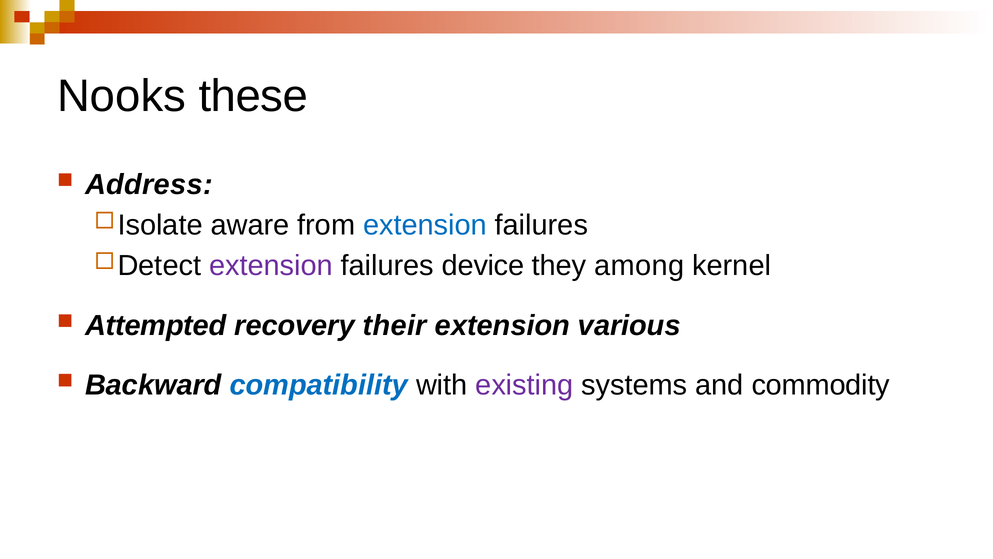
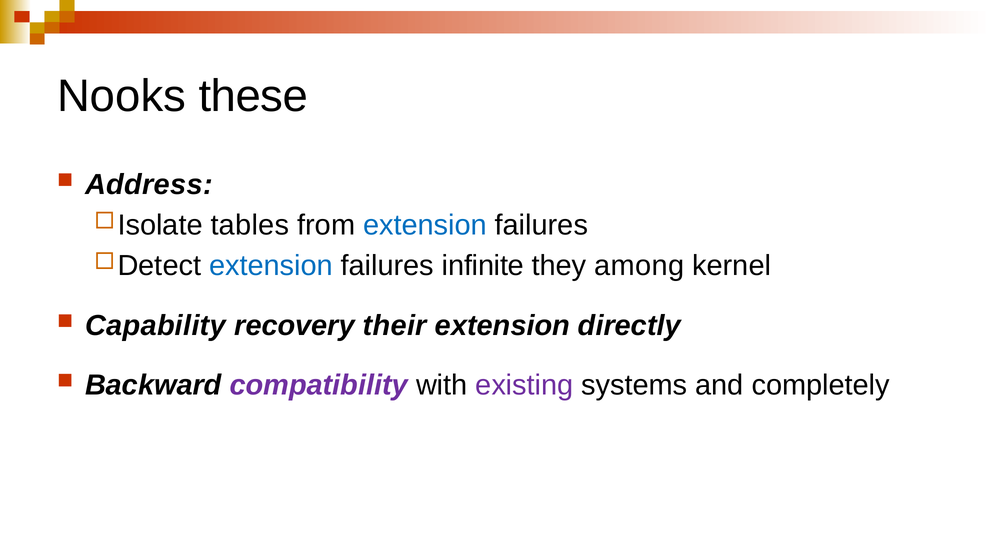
aware: aware -> tables (250, 225)
extension colour: purple -> blue (271, 266)
device: device -> infinite (483, 266)
Attempted: Attempted -> Capability (156, 325)
various: various -> directly (629, 325)
compatibility colour: blue -> purple (319, 385)
commodity: commodity -> completely (821, 385)
